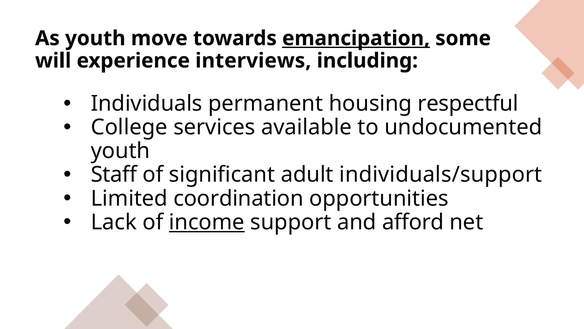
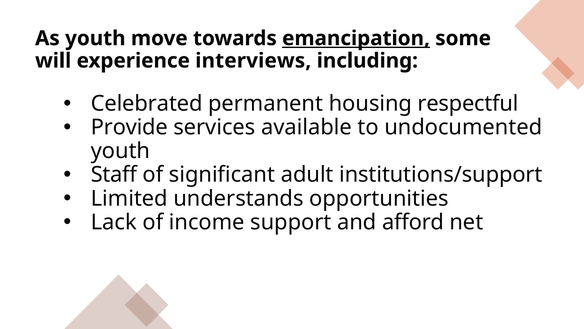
Individuals: Individuals -> Celebrated (147, 104)
College: College -> Provide (129, 127)
individuals/support: individuals/support -> institutions/support (441, 174)
coordination: coordination -> understands (238, 198)
income underline: present -> none (207, 222)
